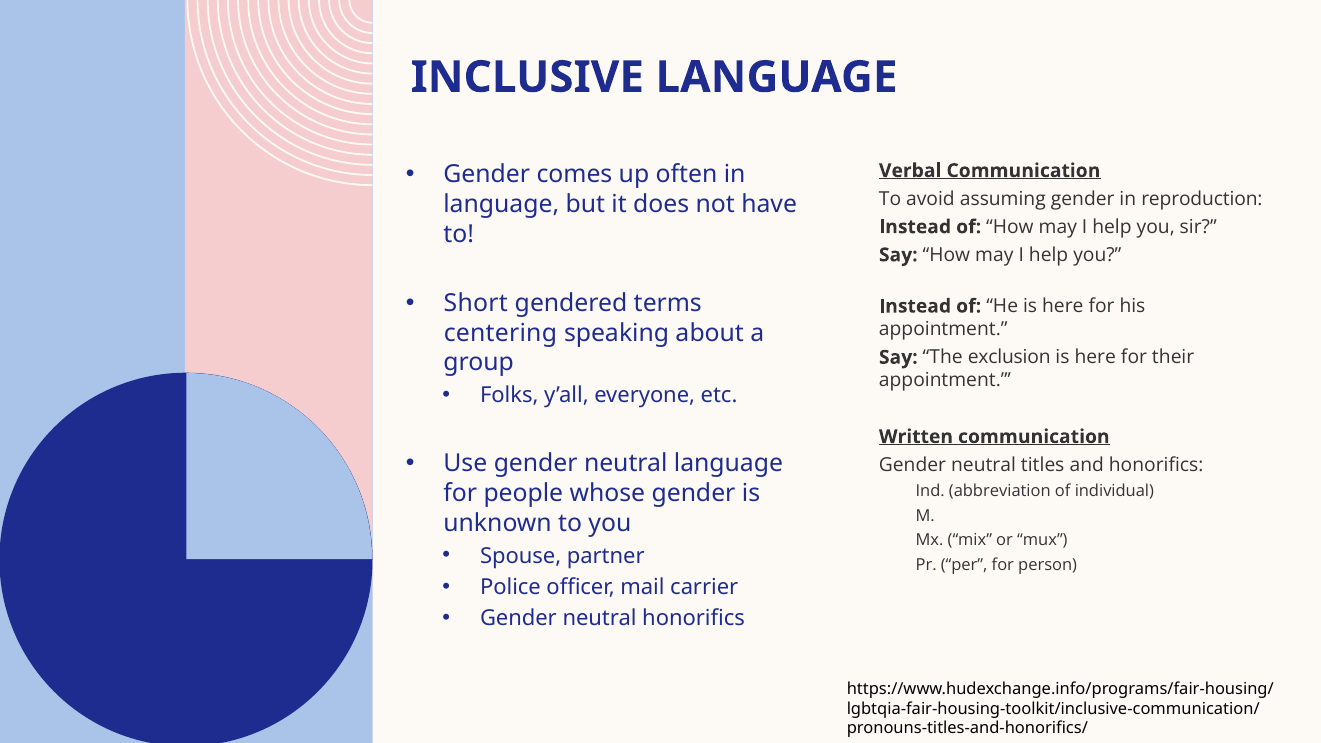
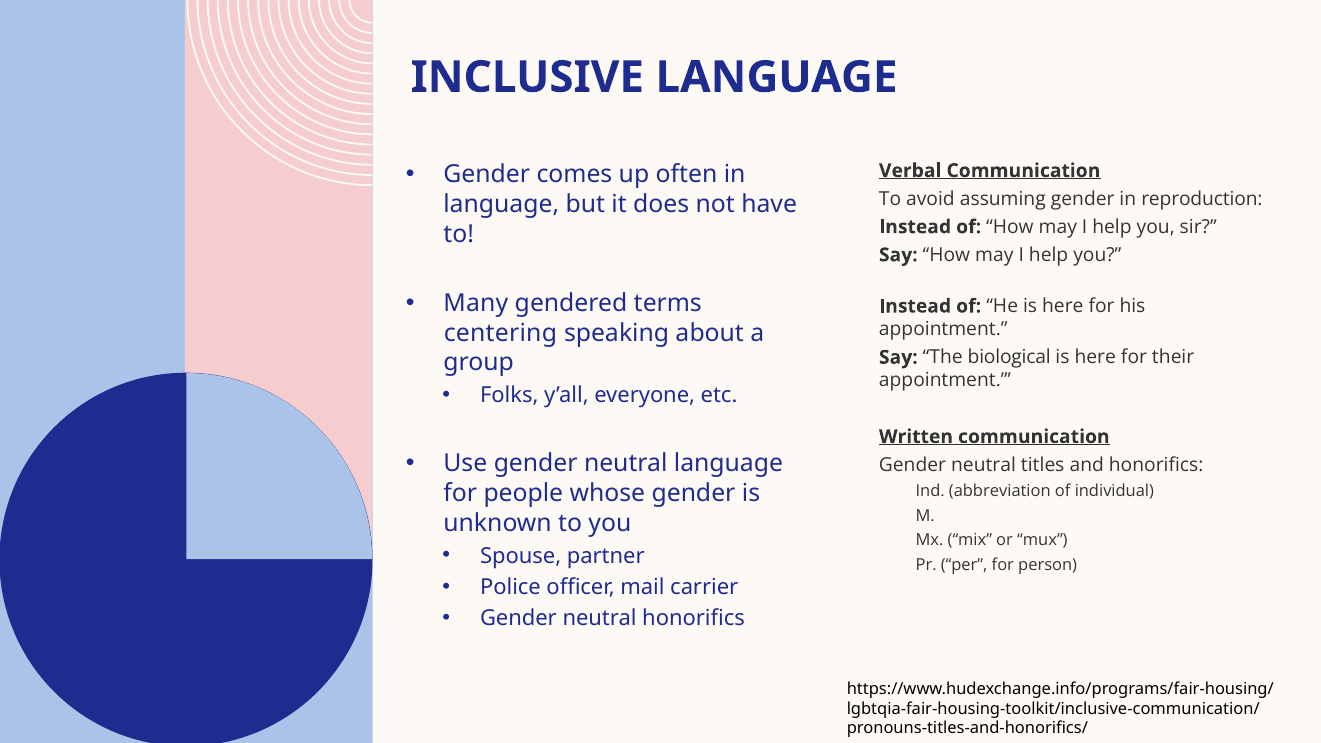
Short: Short -> Many (476, 303)
exclusion: exclusion -> biological (1009, 357)
